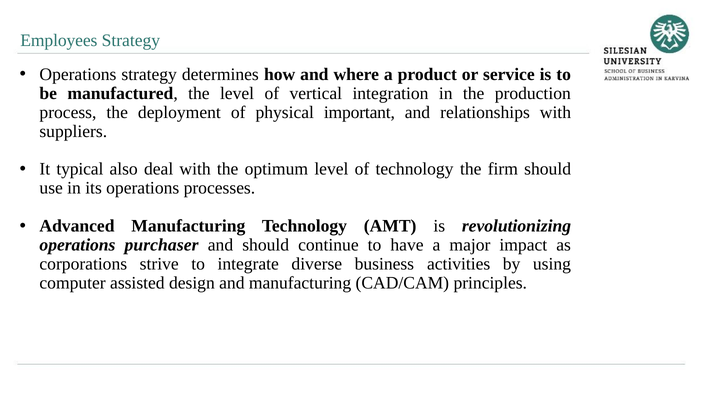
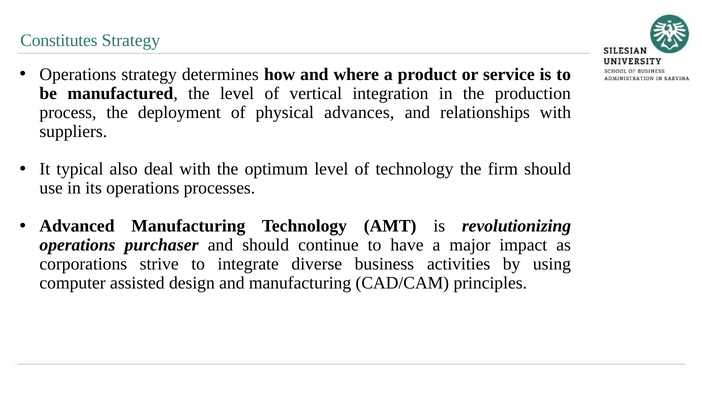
Employees: Employees -> Constitutes (59, 40)
important: important -> advances (359, 112)
